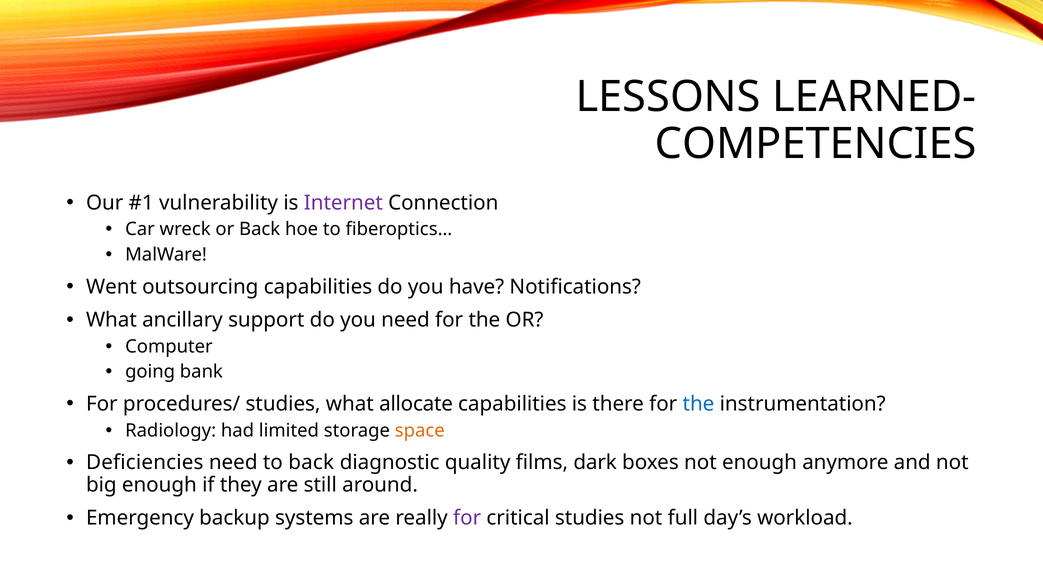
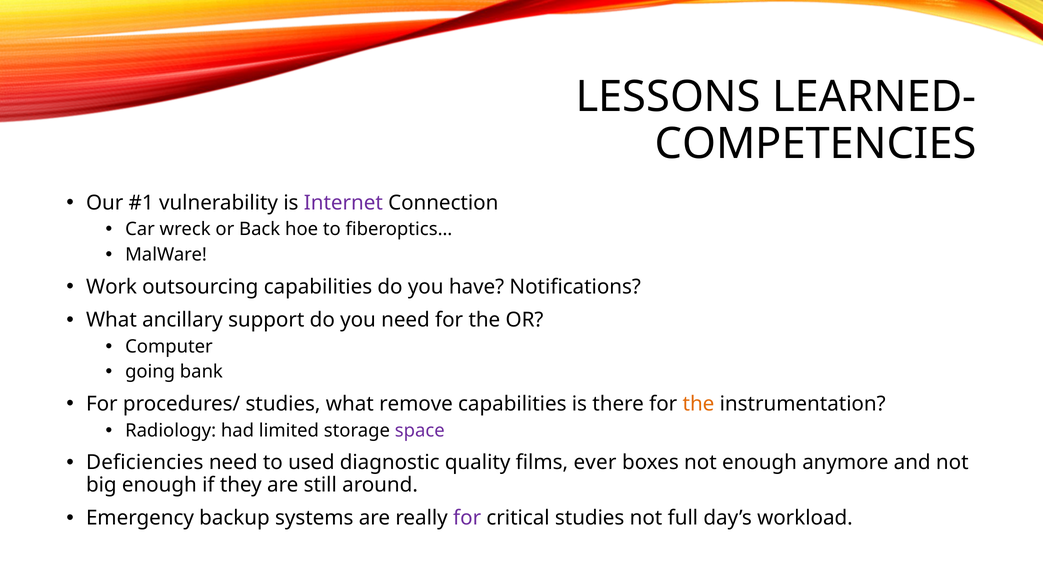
Went: Went -> Work (111, 287)
allocate: allocate -> remove (416, 404)
the colour: blue -> orange (698, 404)
space colour: orange -> purple (420, 430)
to back: back -> used (311, 462)
dark: dark -> ever (595, 462)
